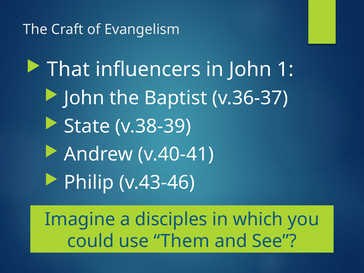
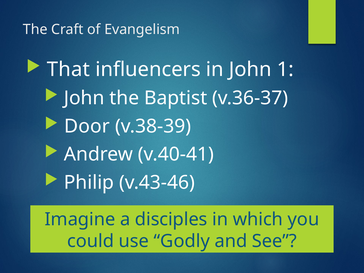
State: State -> Door (87, 126)
Them: Them -> Godly (182, 241)
